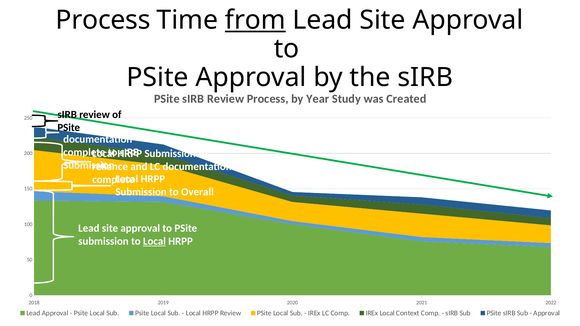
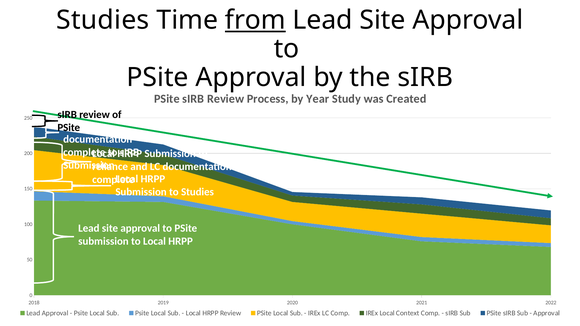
Process: Process -> Studies (103, 20)
to Overall: Overall -> Studies (197, 192)
Local underline: present -> none (154, 241)
